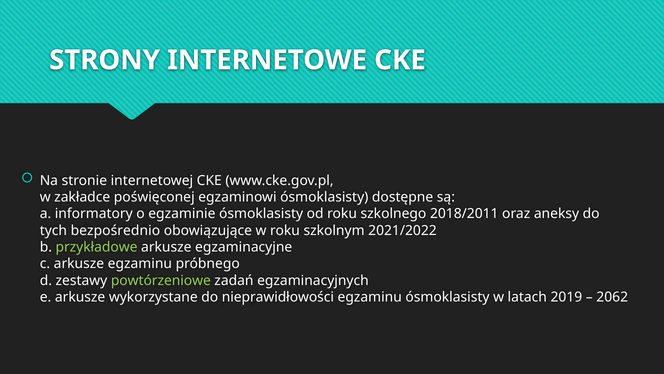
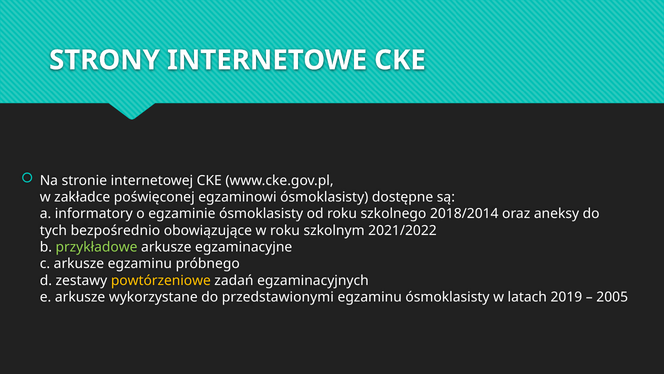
2018/2011: 2018/2011 -> 2018/2014 (464, 214)
powtórzeniowe colour: light green -> yellow (161, 280)
nieprawidłowości: nieprawidłowości -> przedstawionymi (278, 297)
2062: 2062 -> 2005 (612, 297)
